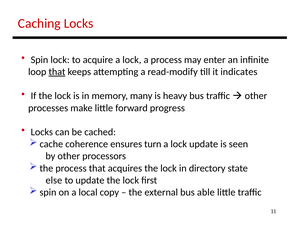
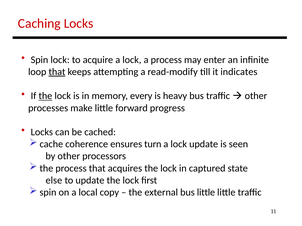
the underline: none -> present (45, 96)
many: many -> every (141, 96)
directory: directory -> captured (207, 169)
bus able: able -> little (206, 193)
